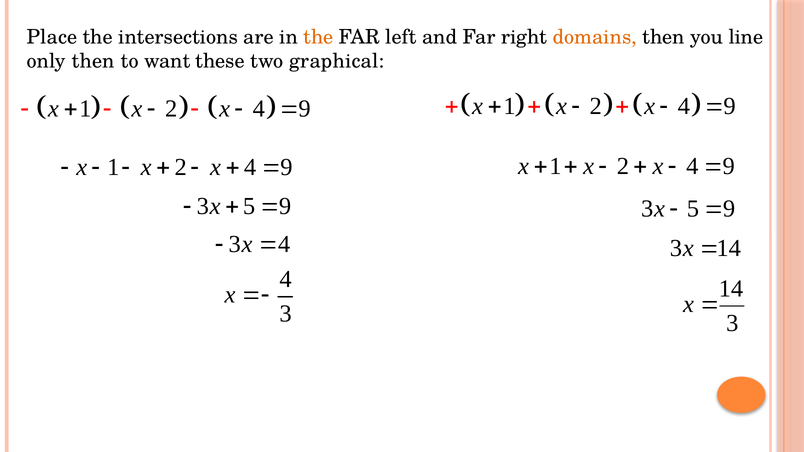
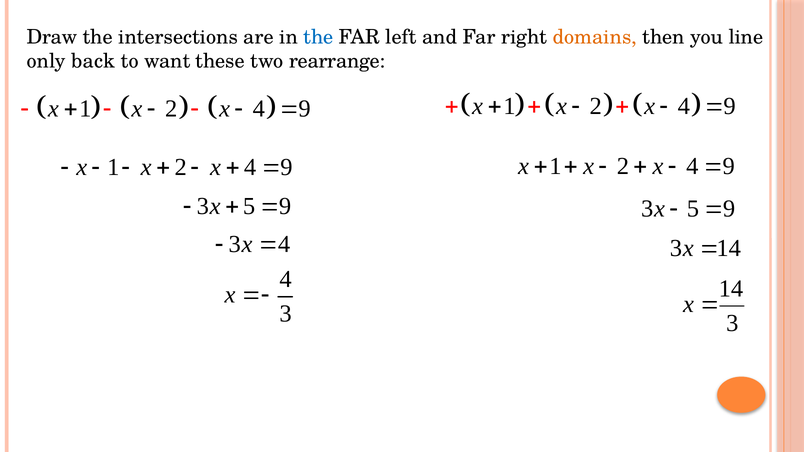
Place: Place -> Draw (52, 37)
the colour: orange -> blue (318, 37)
only then: then -> back (93, 61)
graphical: graphical -> rearrange (337, 61)
